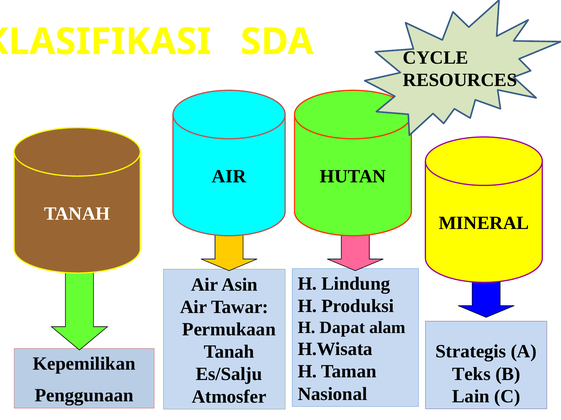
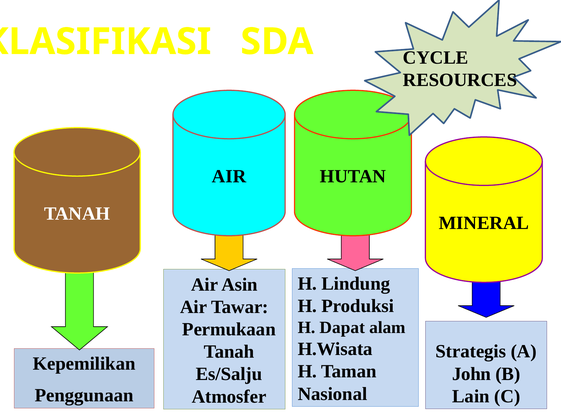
Teks: Teks -> John (471, 375)
